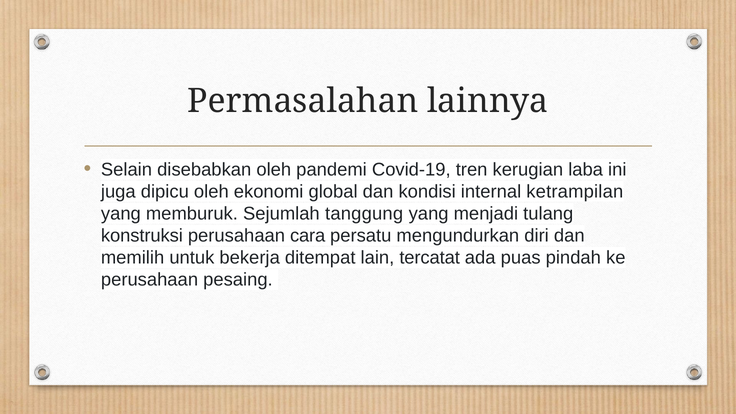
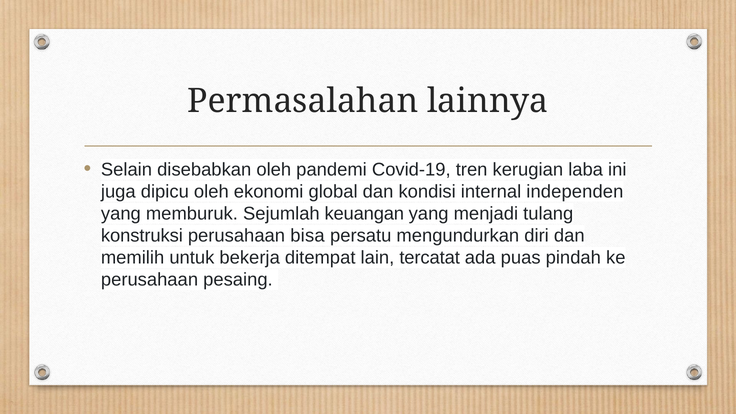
ketrampilan: ketrampilan -> independen (575, 192)
tanggung: tanggung -> keuangan (364, 214)
cara: cara -> bisa (307, 236)
